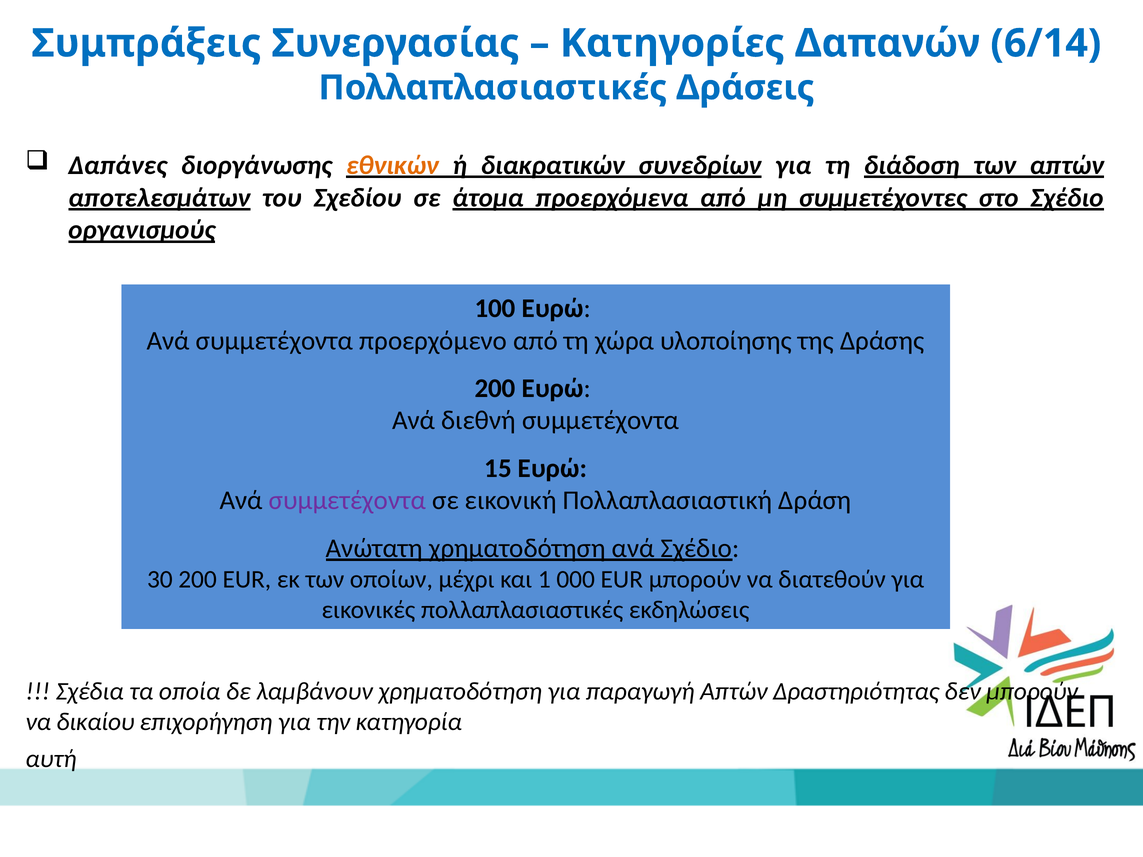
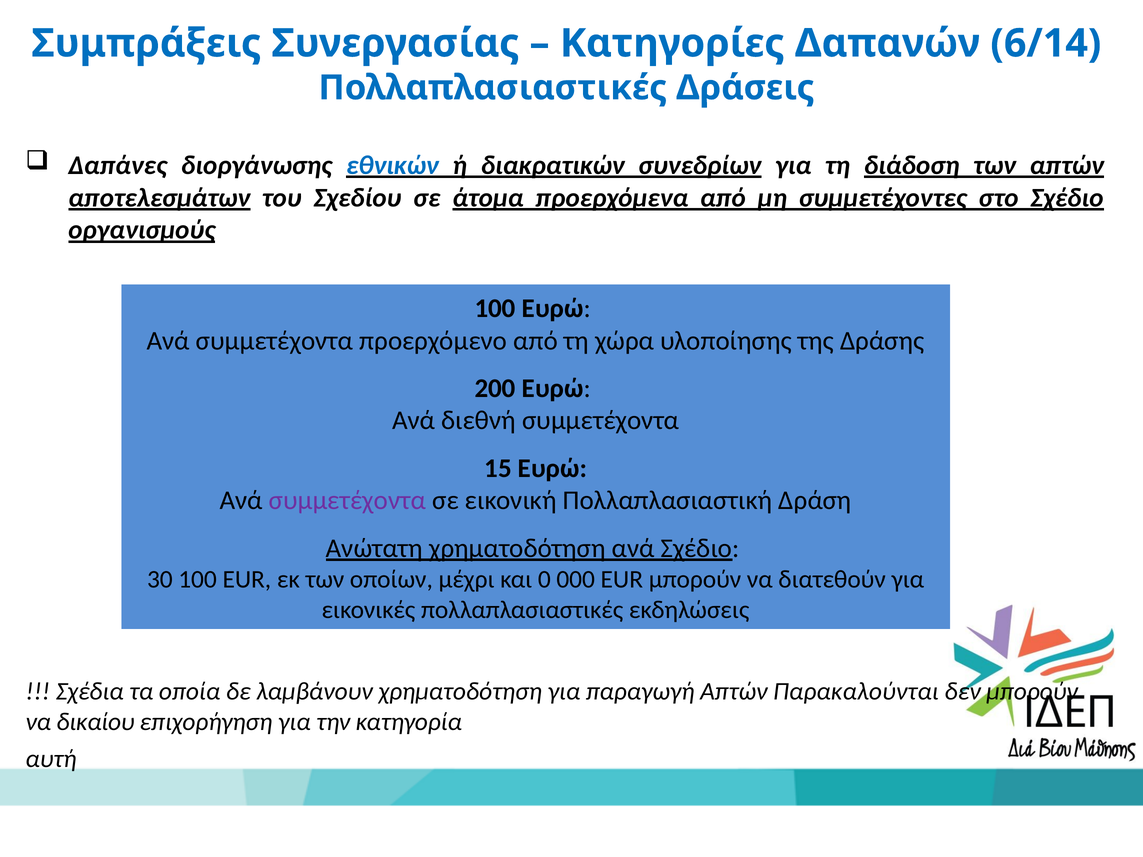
εθνικών colour: orange -> blue (392, 165)
30 200: 200 -> 100 (198, 580)
1: 1 -> 0 (544, 580)
Δραστηριότητας: Δραστηριότητας -> Παρακαλούνται (856, 691)
